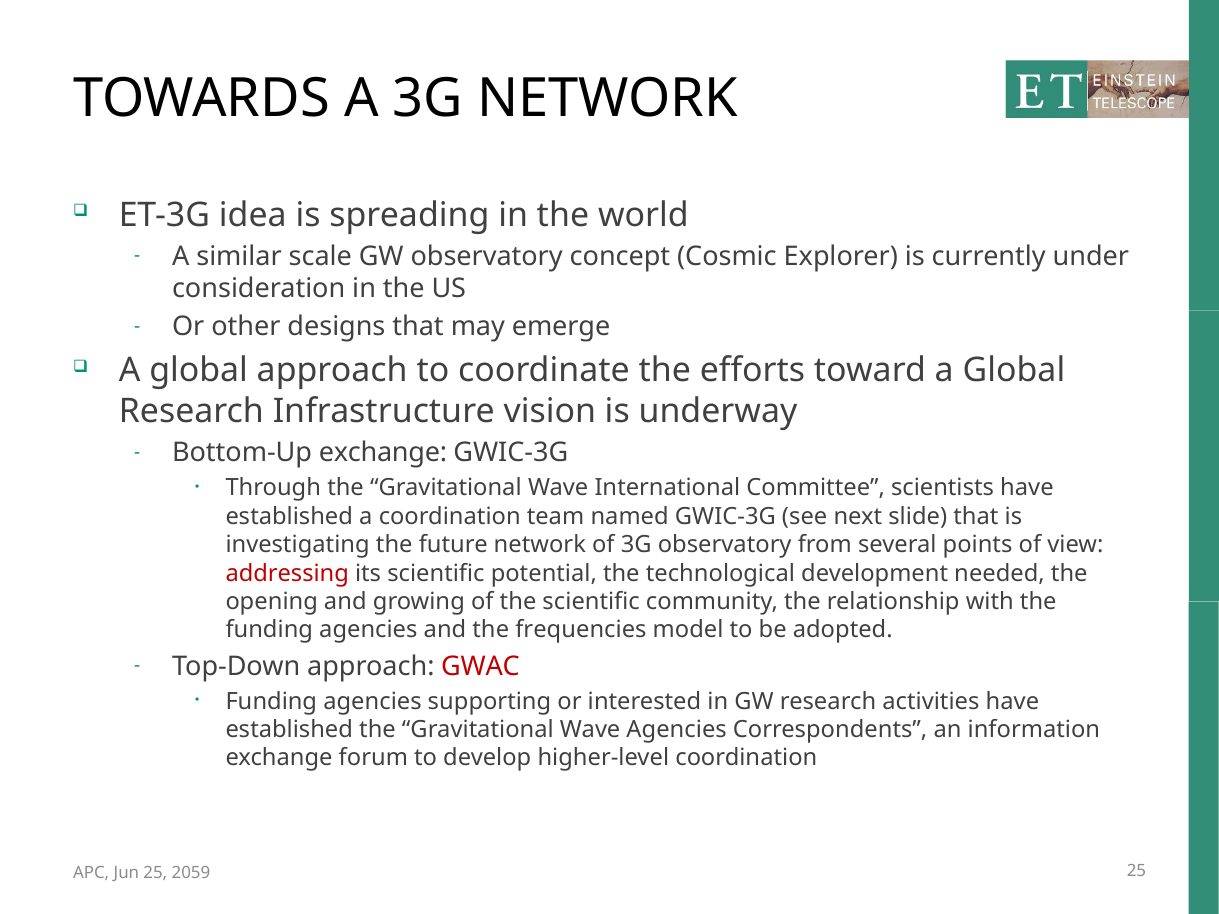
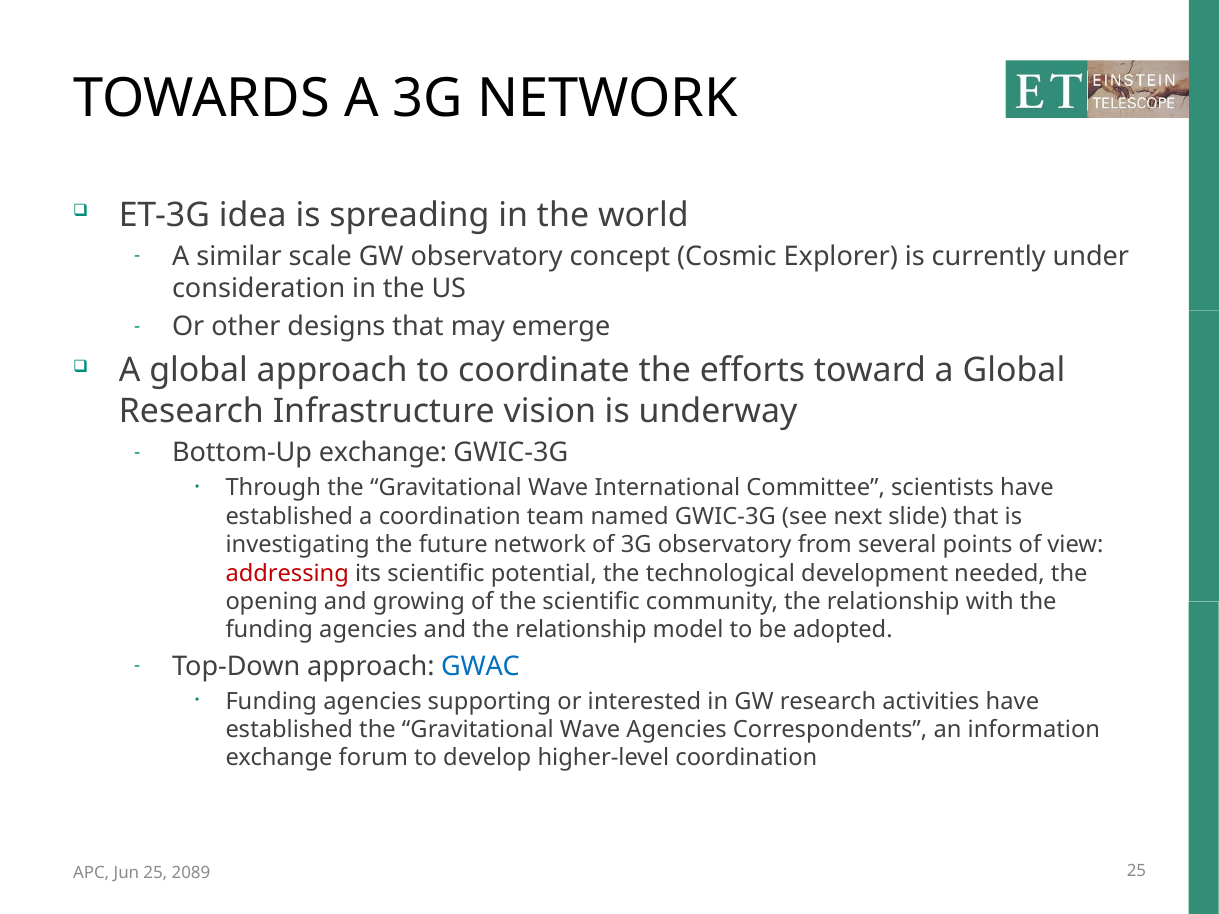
and the frequencies: frequencies -> relationship (581, 630)
GWAC colour: red -> blue (480, 666)
2059: 2059 -> 2089 (191, 873)
